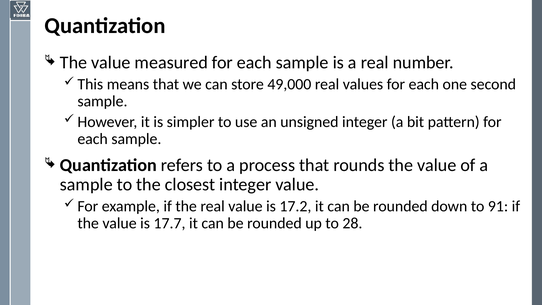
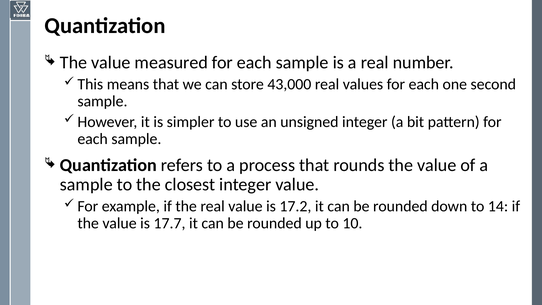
49,000: 49,000 -> 43,000 (289, 84)
91: 91 -> 14 (498, 206)
28: 28 -> 10 (352, 223)
